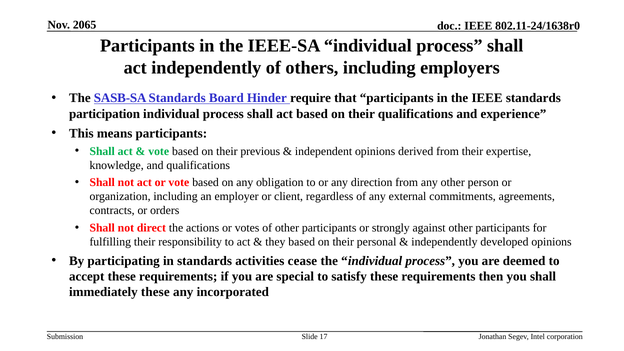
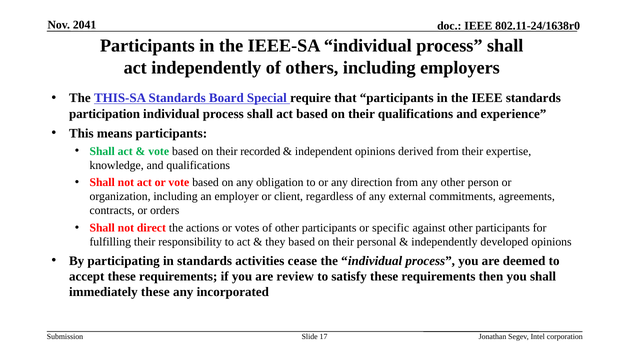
2065: 2065 -> 2041 (85, 25)
SASB-SA: SASB-SA -> THIS-SA (120, 98)
Hinder: Hinder -> Special (267, 98)
previous: previous -> recorded (260, 151)
strongly: strongly -> specific (391, 228)
special: special -> review (295, 276)
